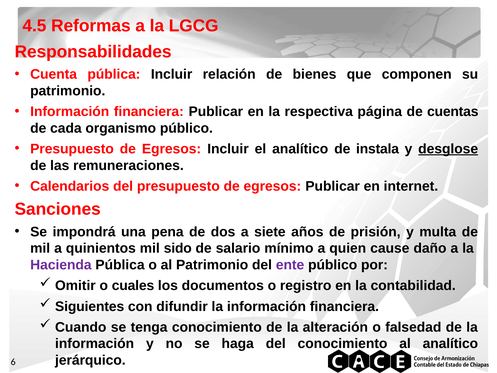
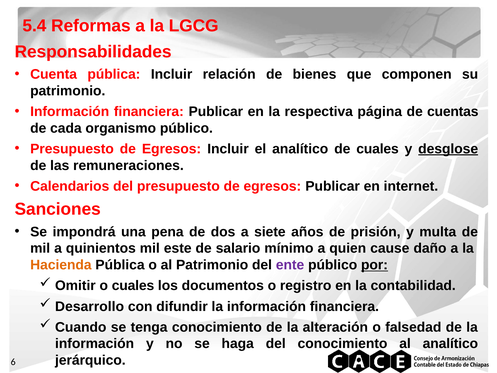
4.5: 4.5 -> 5.4 (34, 26)
de instala: instala -> cuales (378, 149)
sido: sido -> este (178, 248)
Hacienda colour: purple -> orange (61, 265)
por underline: none -> present (374, 265)
Siguientes: Siguientes -> Desarrollo (90, 306)
